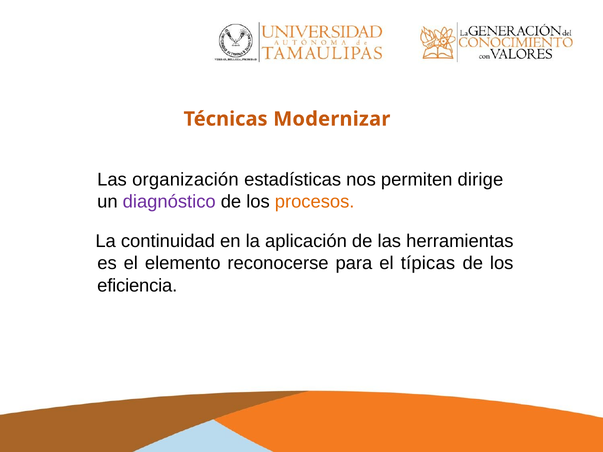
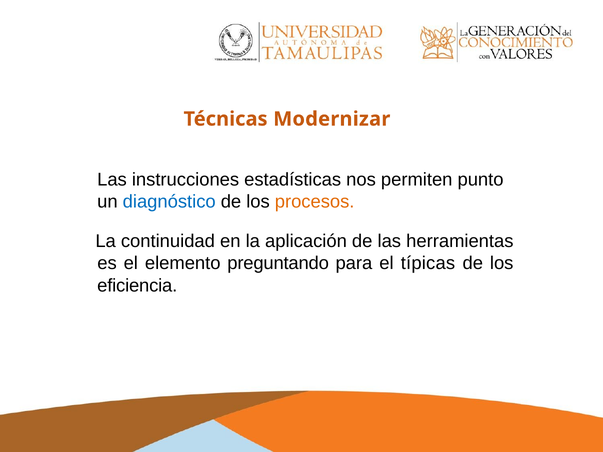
organización: organización -> instrucciones (186, 180)
dirige: dirige -> punto (481, 180)
diagnóstico colour: purple -> blue (169, 202)
reconocerse: reconocerse -> preguntando (278, 264)
